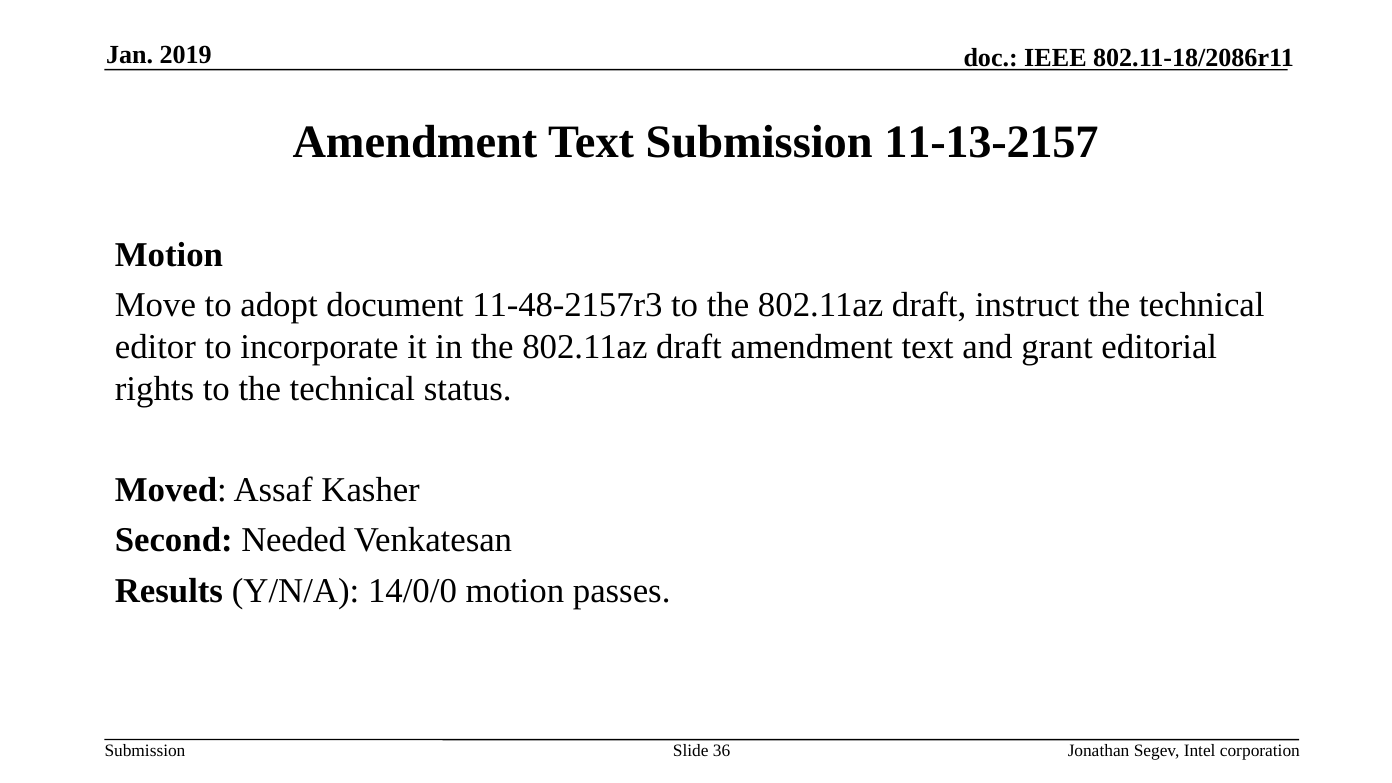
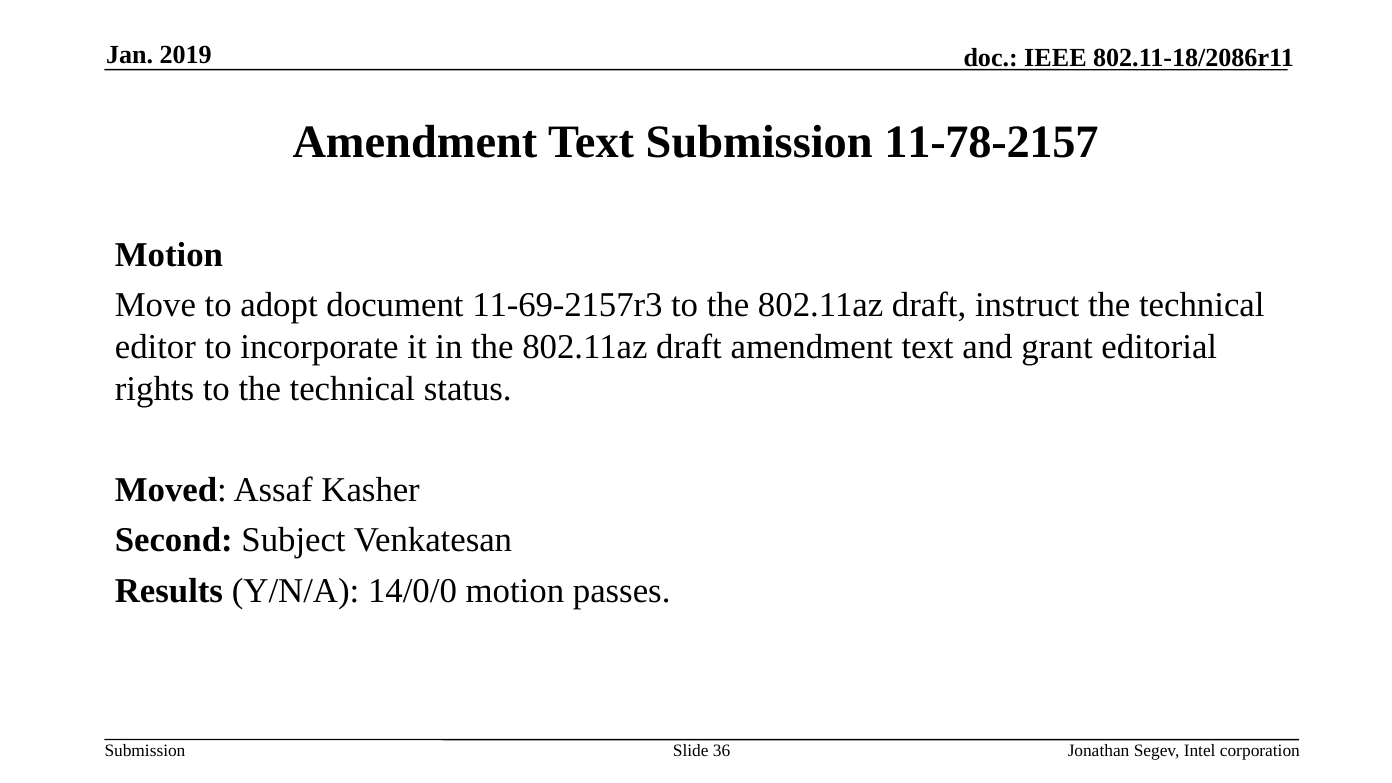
11-13-2157: 11-13-2157 -> 11-78-2157 (991, 142)
11-48-2157r3: 11-48-2157r3 -> 11-69-2157r3 (567, 305)
Needed: Needed -> Subject (294, 540)
